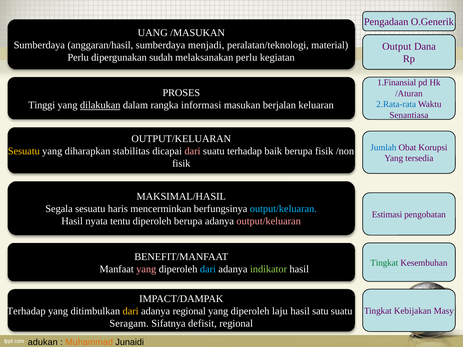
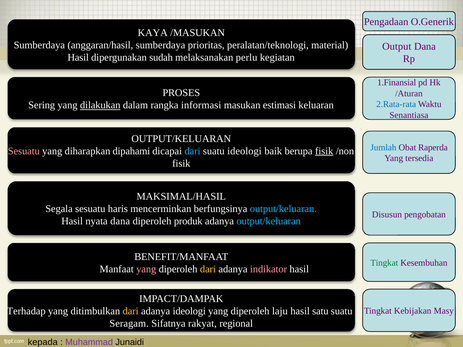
UANG: UANG -> KAYA (153, 33)
menjadi: menjadi -> prioritas (206, 45)
Perlu: Perlu -> Hasil (78, 57)
Tinggi: Tinggi -> Sering (42, 105)
berjalan: berjalan -> estimasi (279, 105)
Korupsi: Korupsi -> Raperda (433, 148)
Sesuatu colour: yellow -> pink (24, 151)
stabilitas: stabilitas -> dipahami (131, 151)
dari colour: pink -> light blue (192, 151)
suatu terhadap: terhadap -> ideologi (244, 151)
fisik underline: none -> present (324, 151)
Estimasi: Estimasi -> Disusun (387, 215)
nyata tentu: tentu -> dana (120, 221)
diperoleh berupa: berupa -> produk (188, 221)
output/keluaran colour: pink -> light blue (269, 221)
dari colour: light blue -> yellow (208, 269)
indikator colour: light green -> pink (269, 269)
adanya regional: regional -> ideologi (189, 311)
defisit: defisit -> rakyat (202, 324)
adukan: adukan -> kepada (43, 342)
Muhammad colour: orange -> purple (89, 342)
